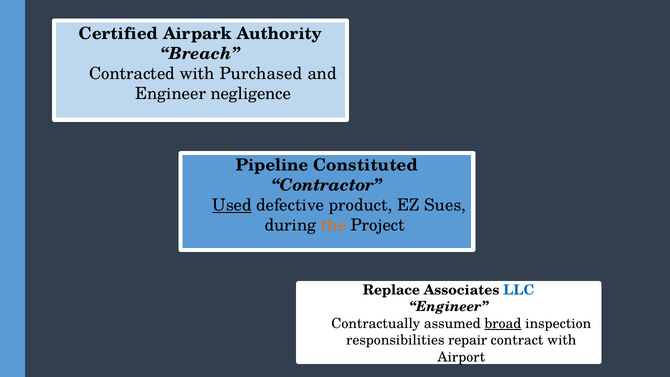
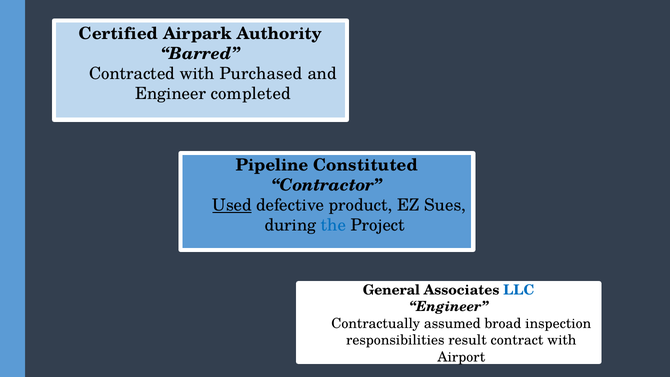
Breach: Breach -> Barred (200, 54)
negligence: negligence -> completed (251, 94)
the colour: orange -> blue (333, 225)
Replace: Replace -> General (391, 290)
broad underline: present -> none (503, 323)
repair: repair -> result (468, 340)
